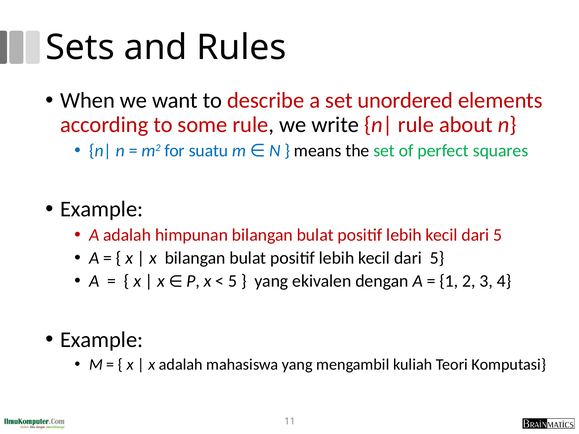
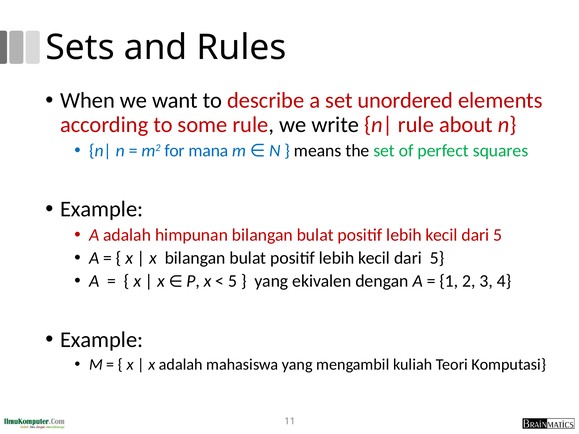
suatu: suatu -> mana (208, 151)
